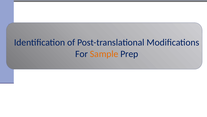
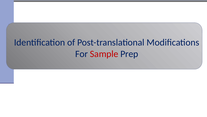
Sample colour: orange -> red (104, 54)
